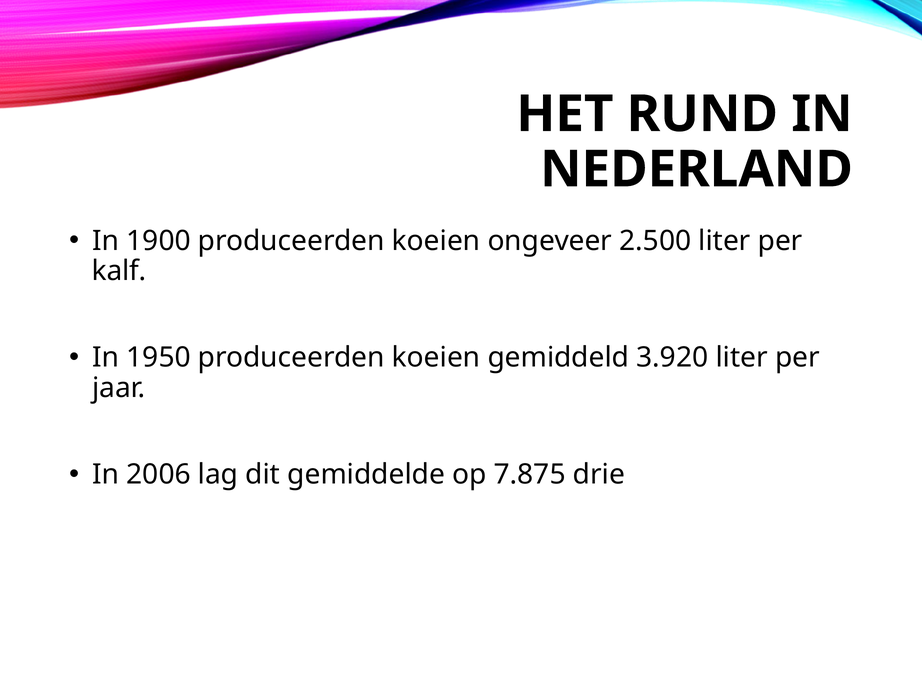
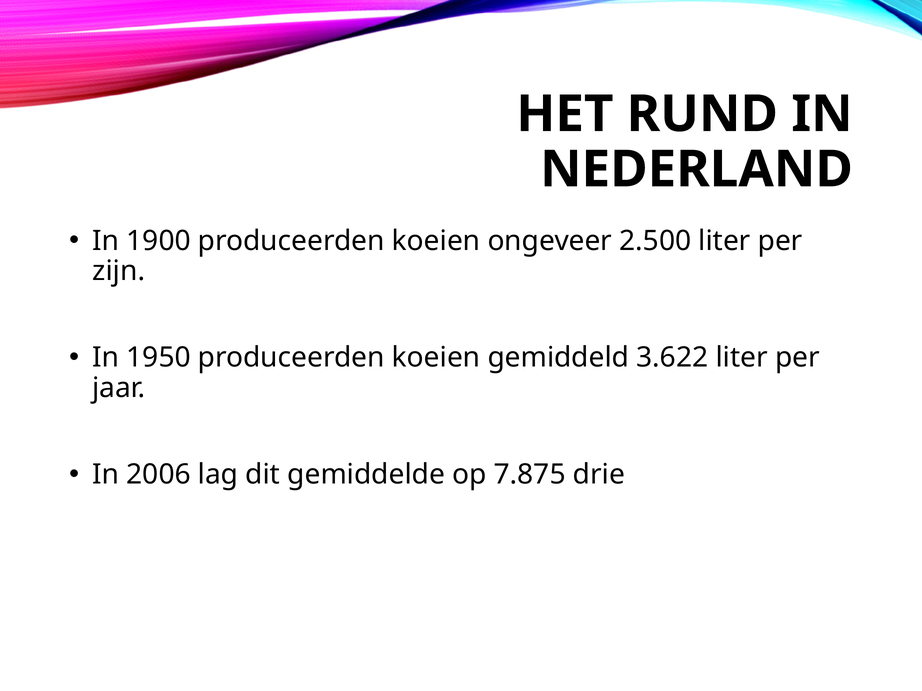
kalf: kalf -> zijn (119, 271)
3.920: 3.920 -> 3.622 (672, 358)
